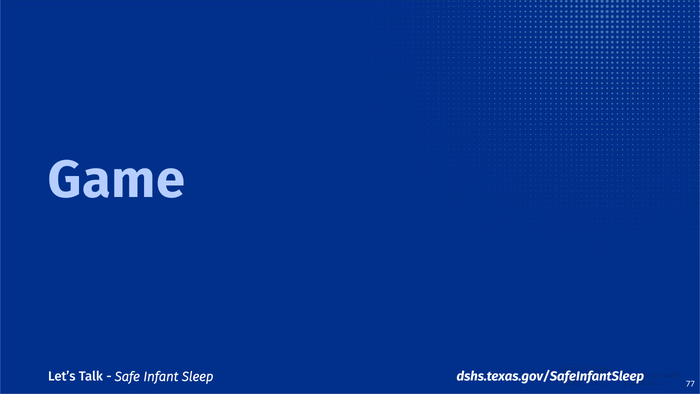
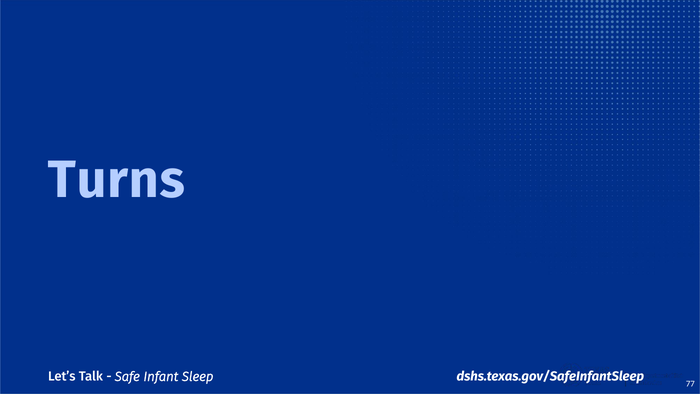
Game: Game -> Turns (117, 180)
